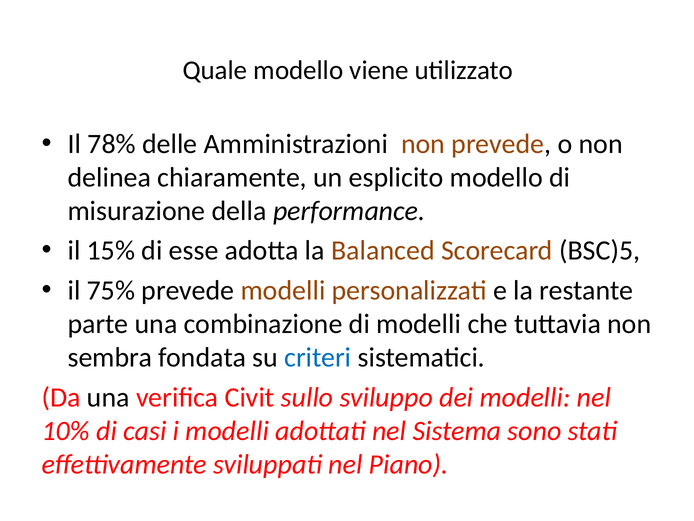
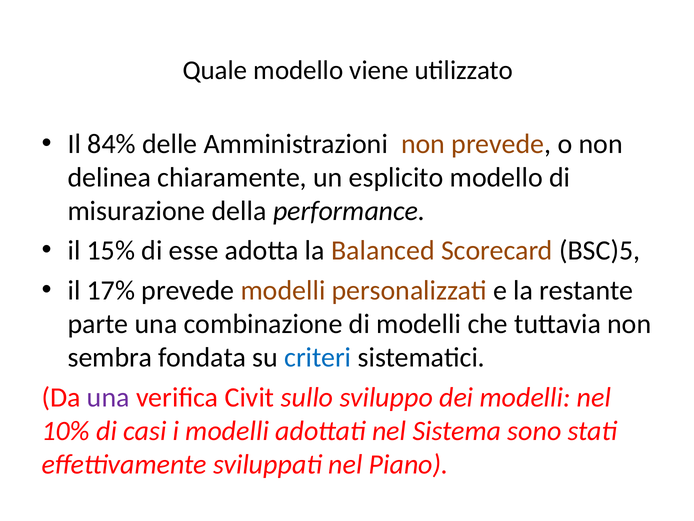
78%: 78% -> 84% (112, 144)
75%: 75% -> 17% (111, 290)
una colour: black -> purple (108, 397)
